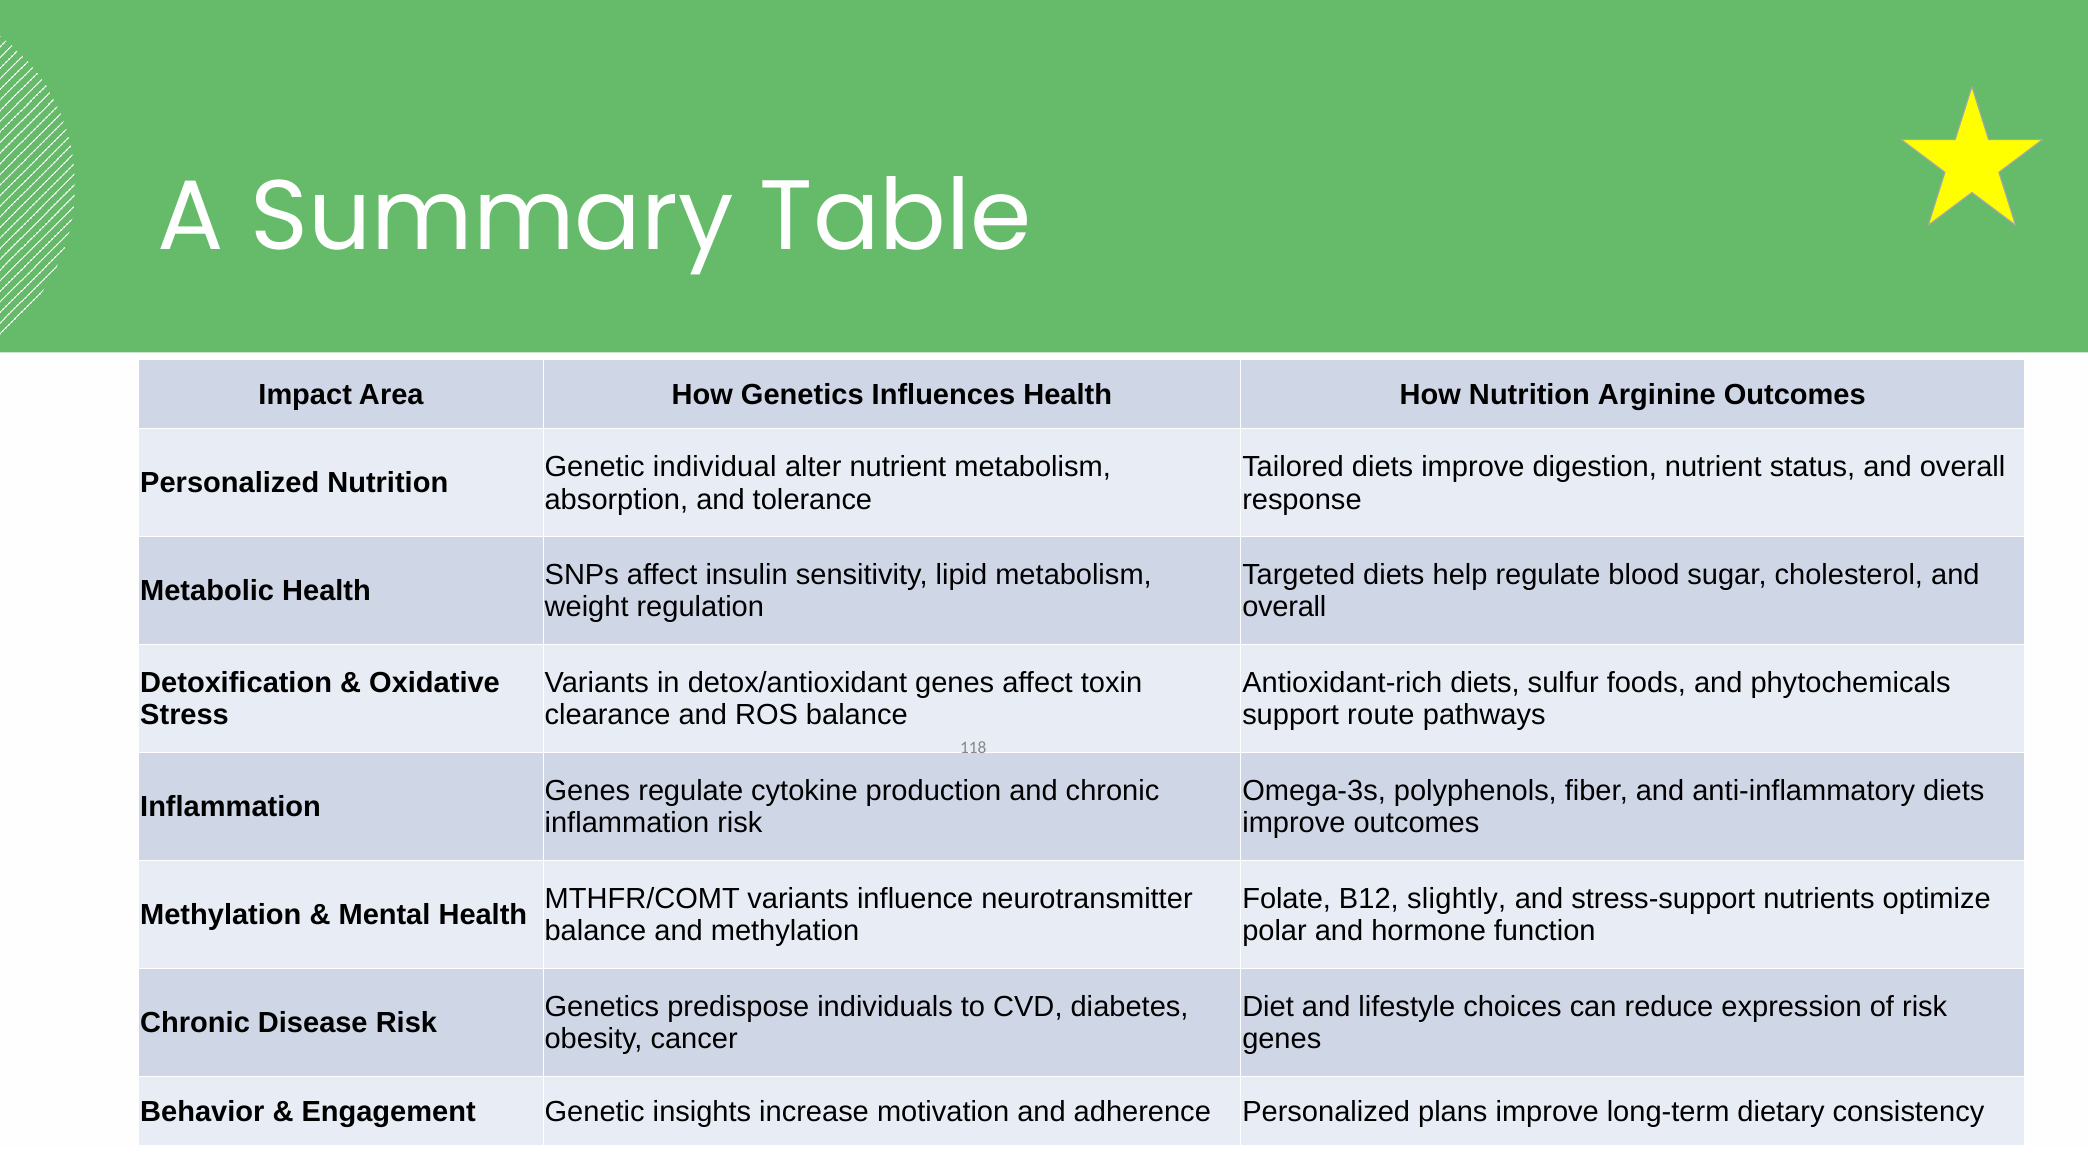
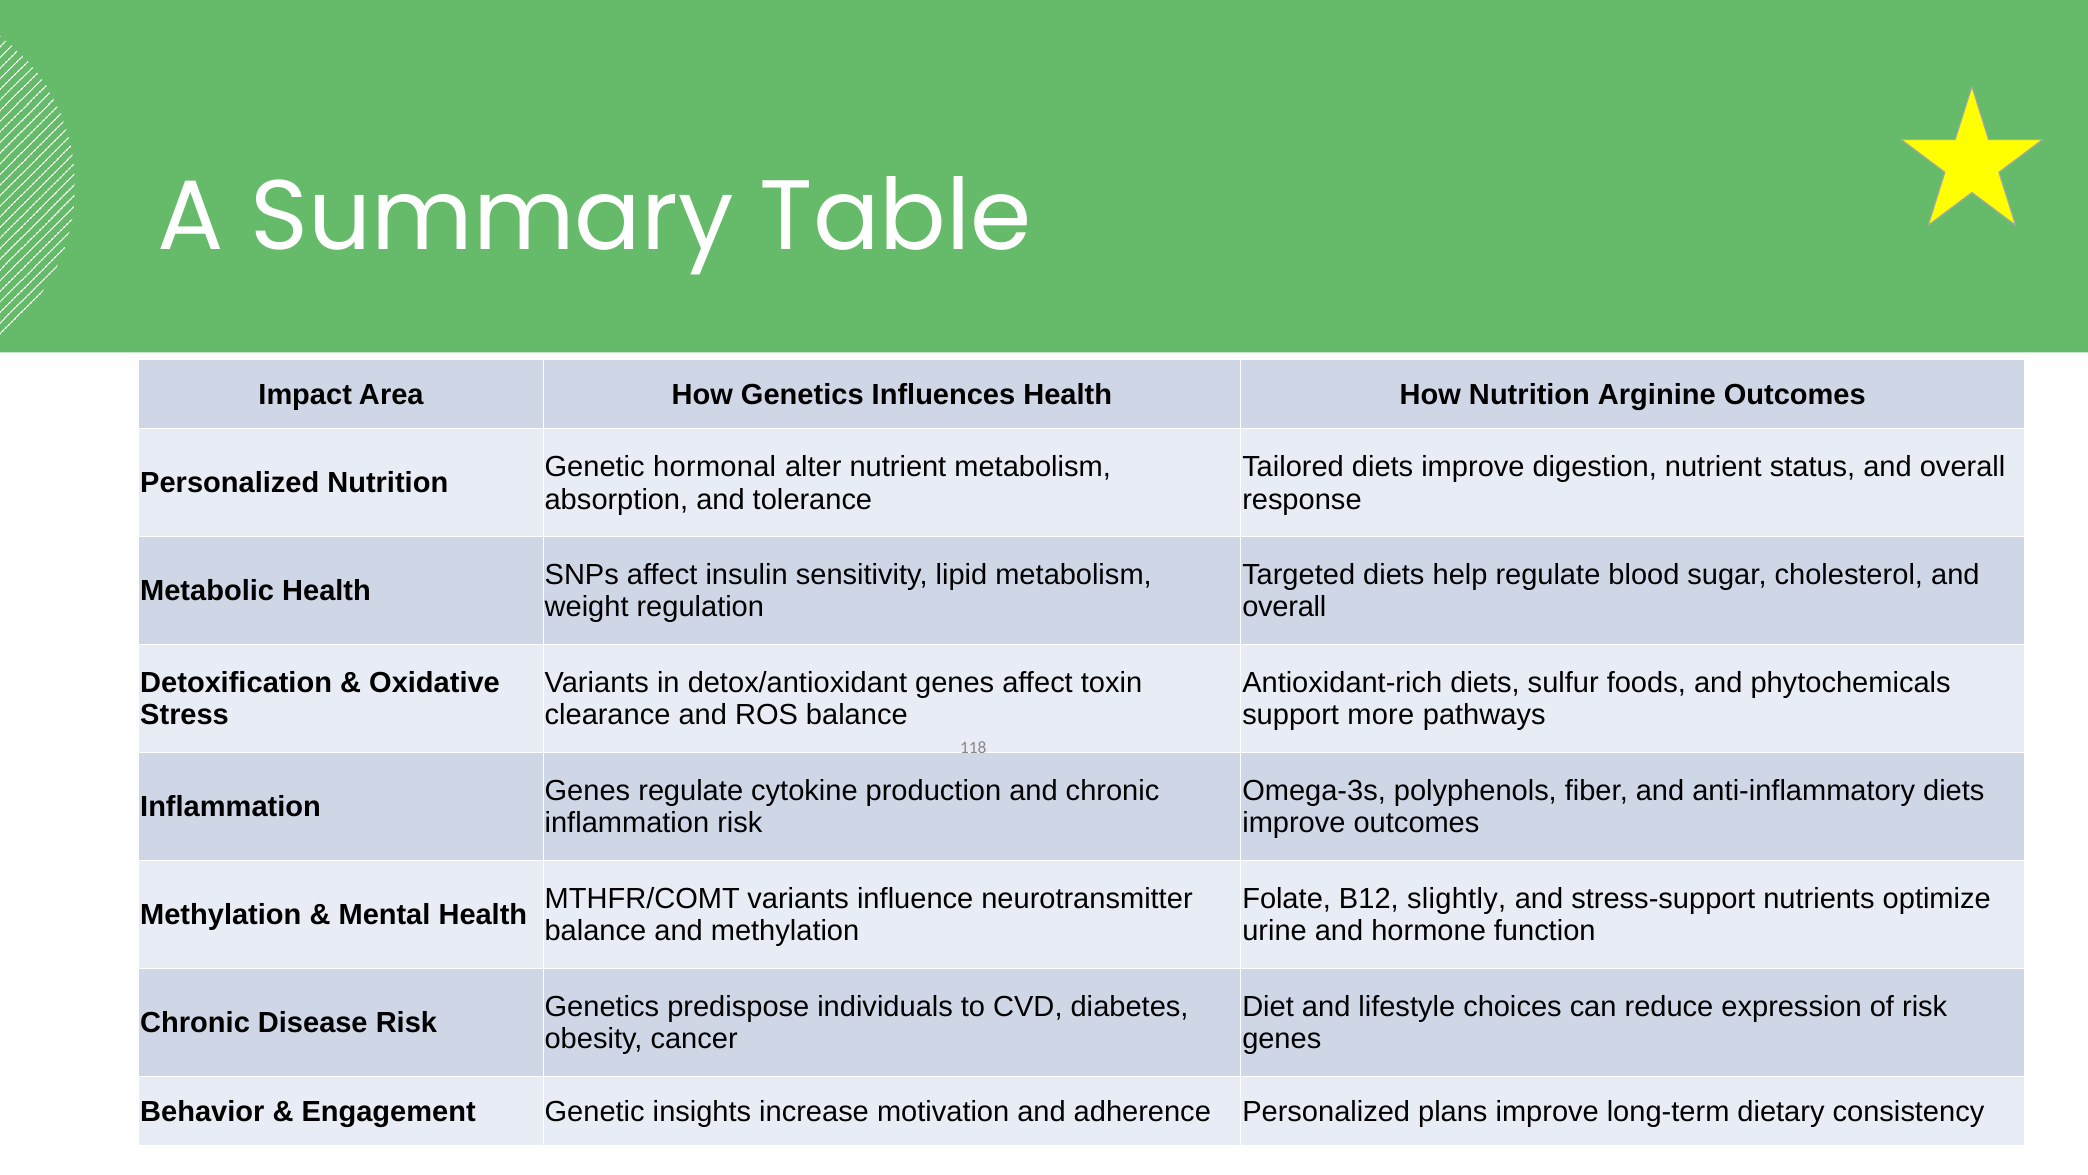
individual: individual -> hormonal (715, 467)
route: route -> more (1381, 715)
polar: polar -> urine (1275, 931)
